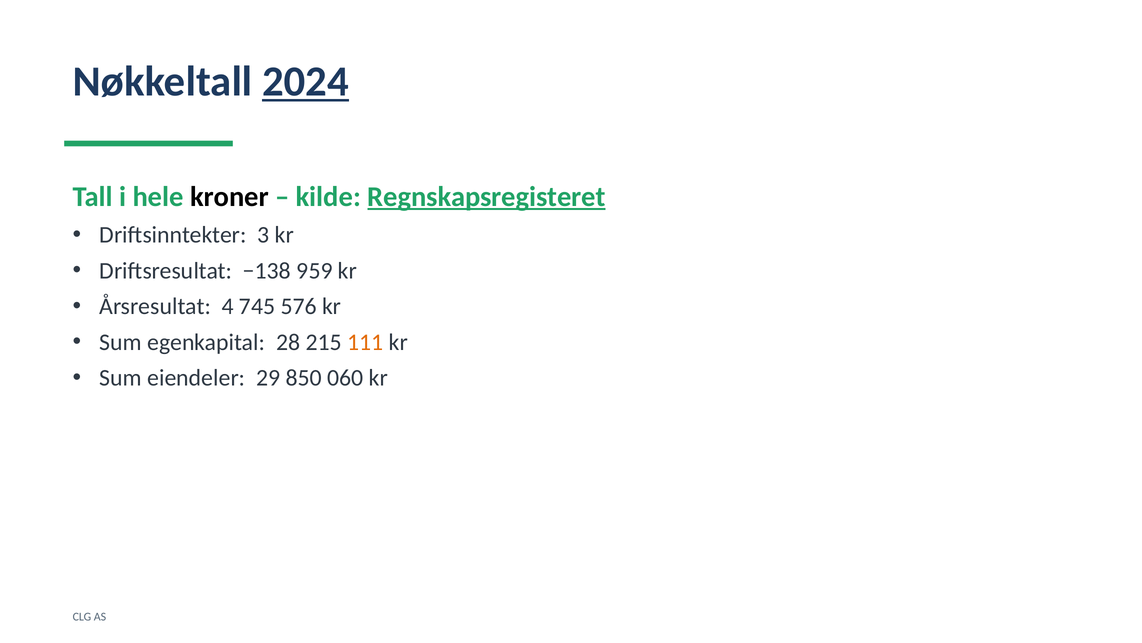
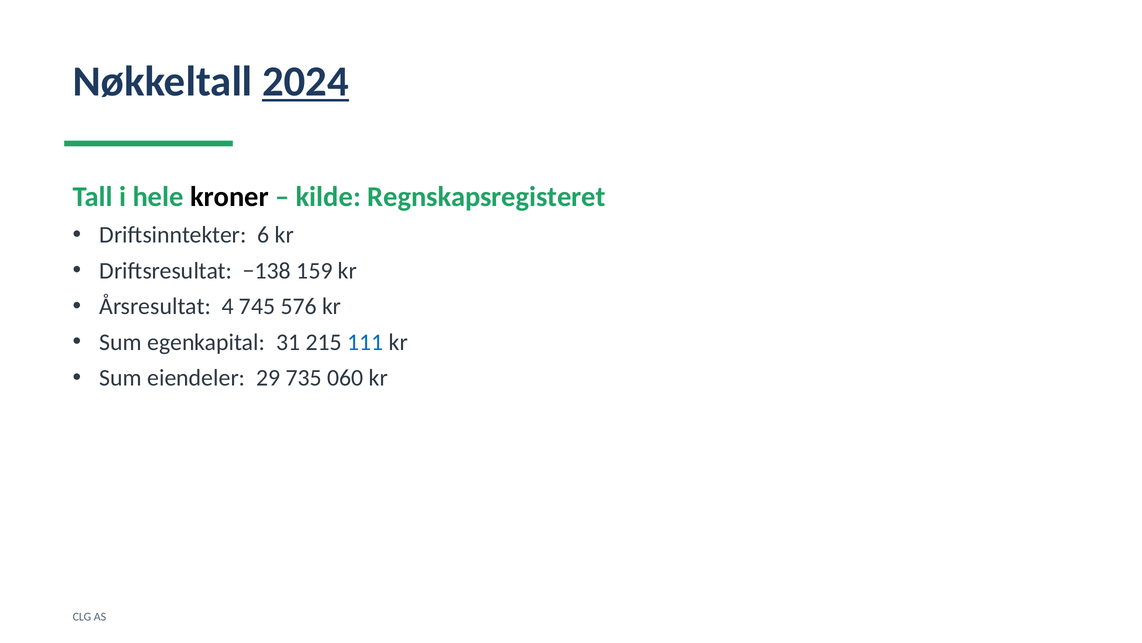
Regnskapsregisteret underline: present -> none (486, 197)
3: 3 -> 6 (263, 235)
959: 959 -> 159 (315, 271)
28: 28 -> 31 (288, 342)
111 colour: orange -> blue (365, 342)
850: 850 -> 735 (304, 378)
